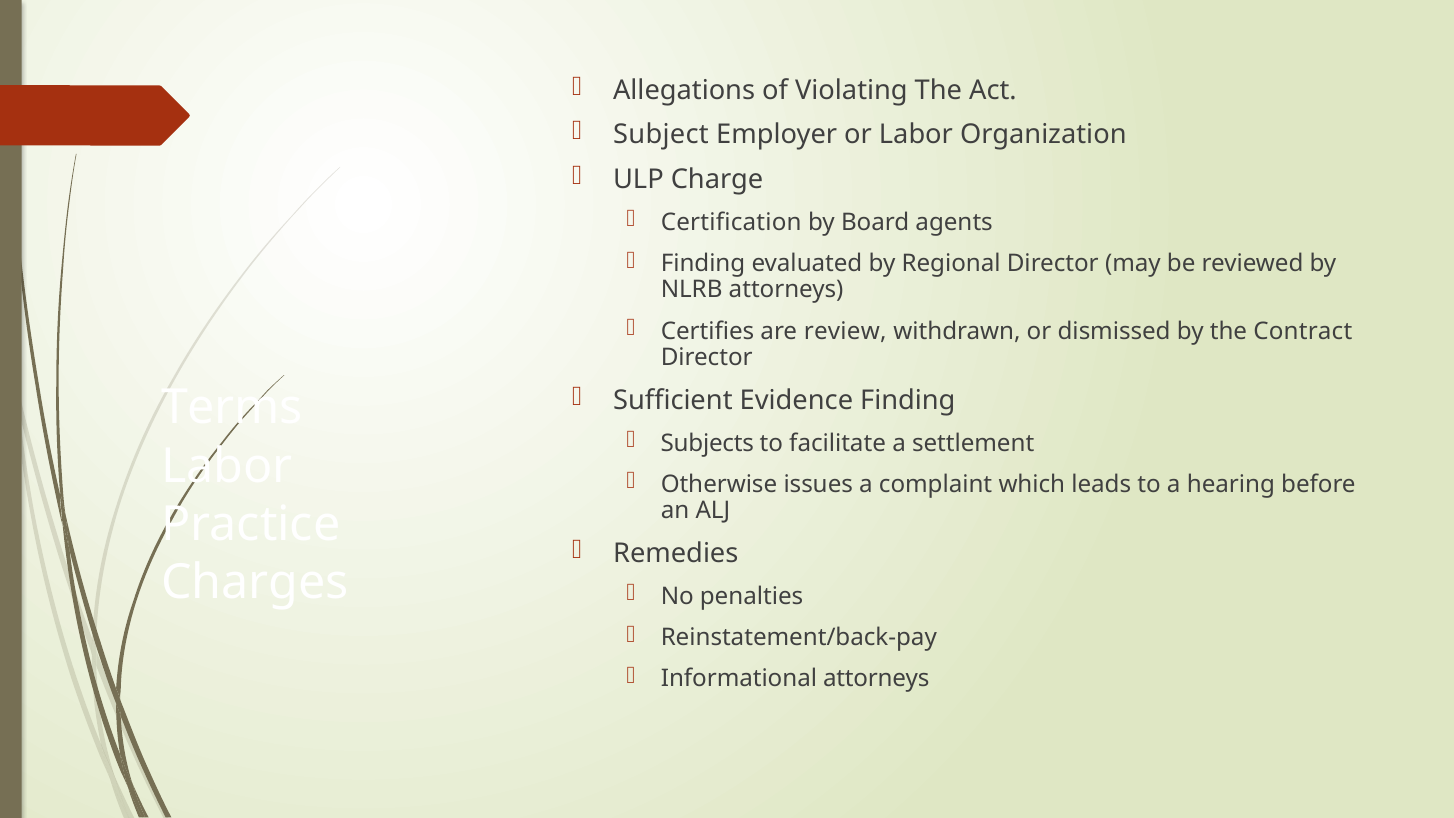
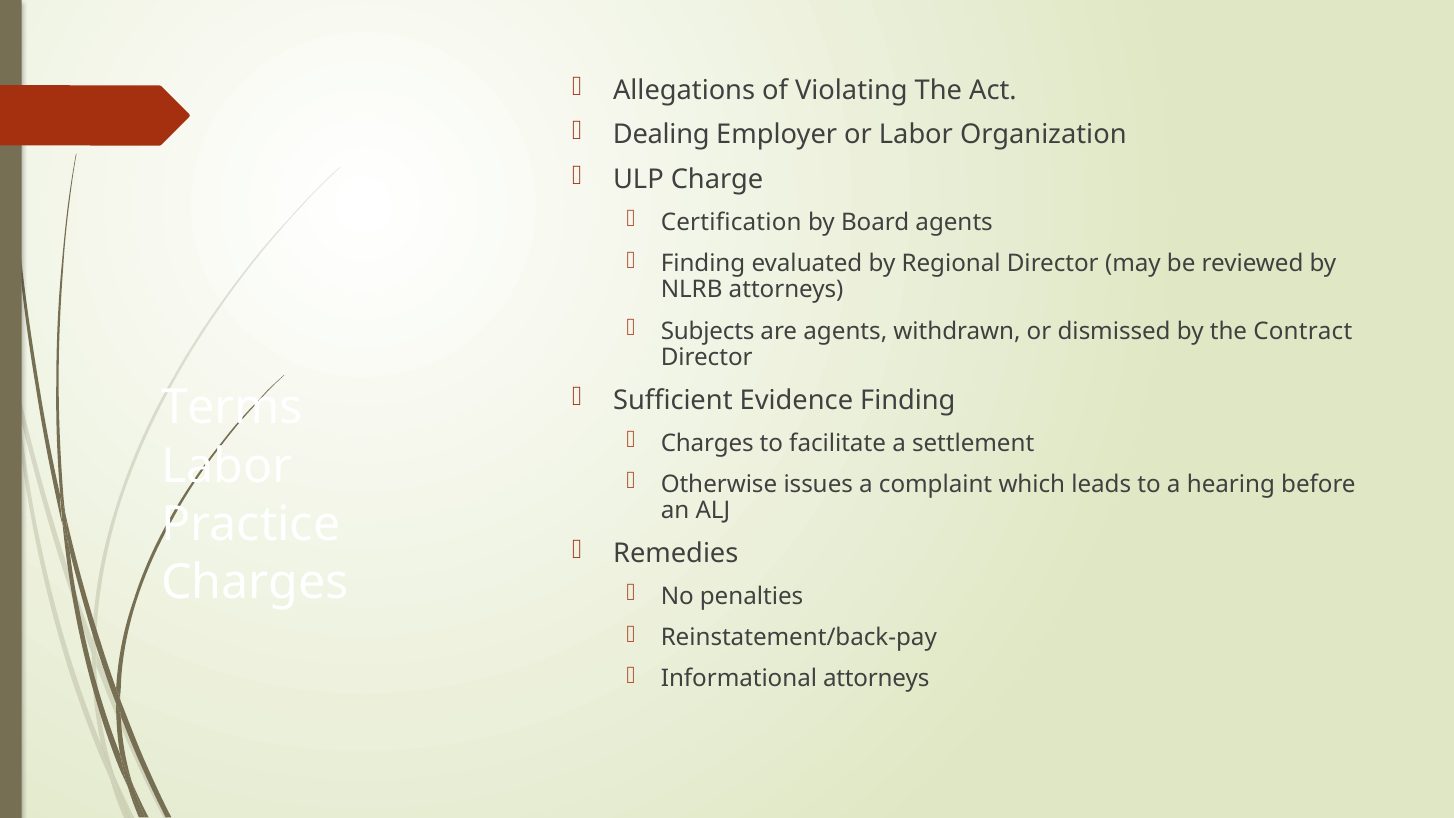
Subject: Subject -> Dealing (661, 135)
Certifies: Certifies -> Subjects (708, 331)
are review: review -> agents (845, 331)
Subjects: Subjects -> Charges (707, 443)
